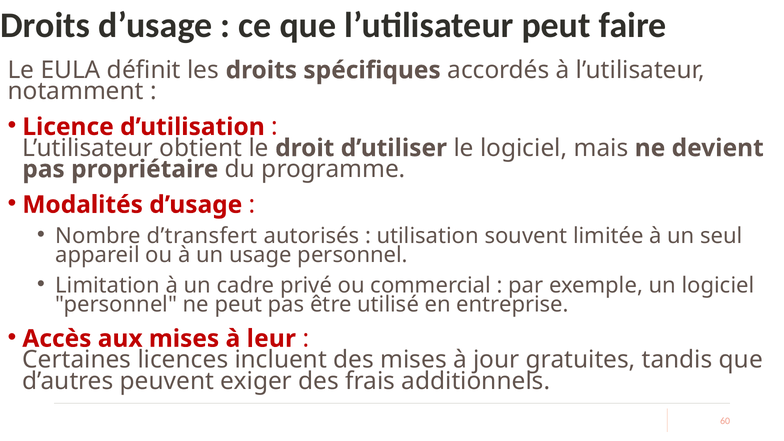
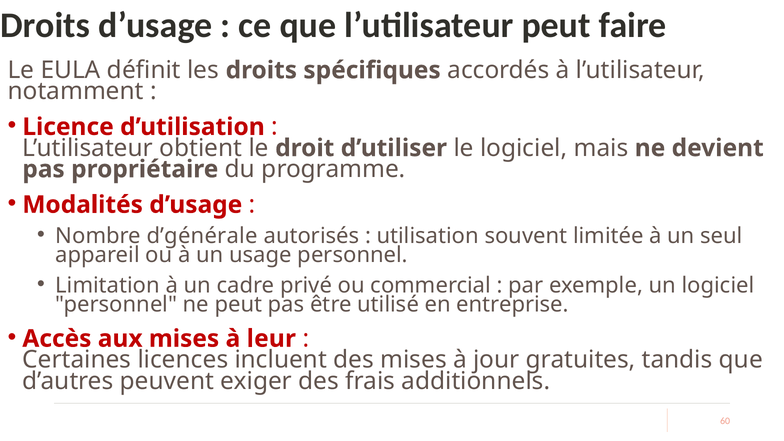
d’transfert: d’transfert -> d’générale (202, 236)
